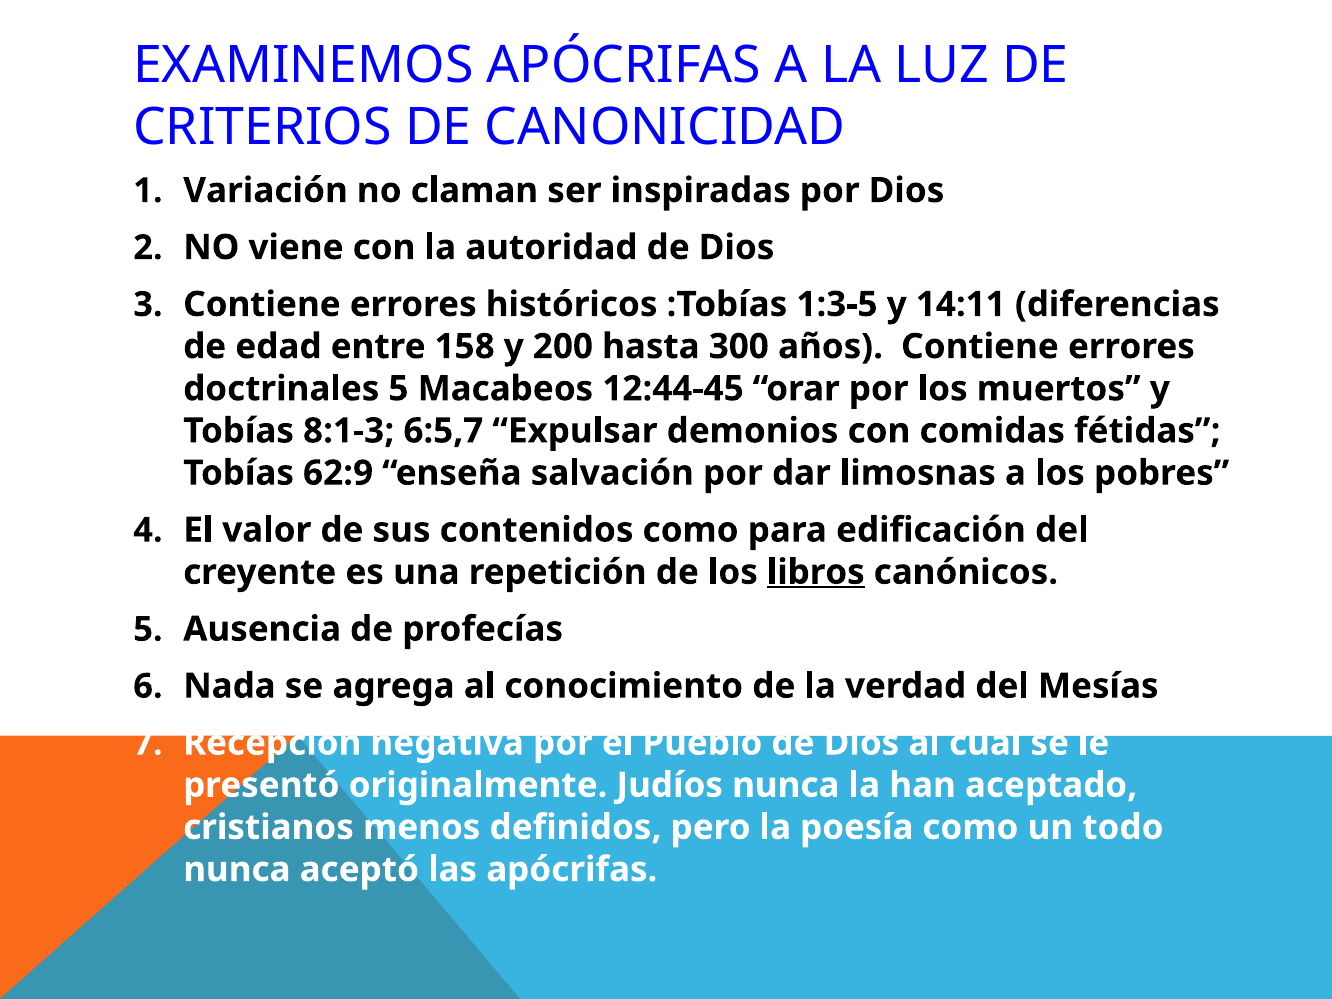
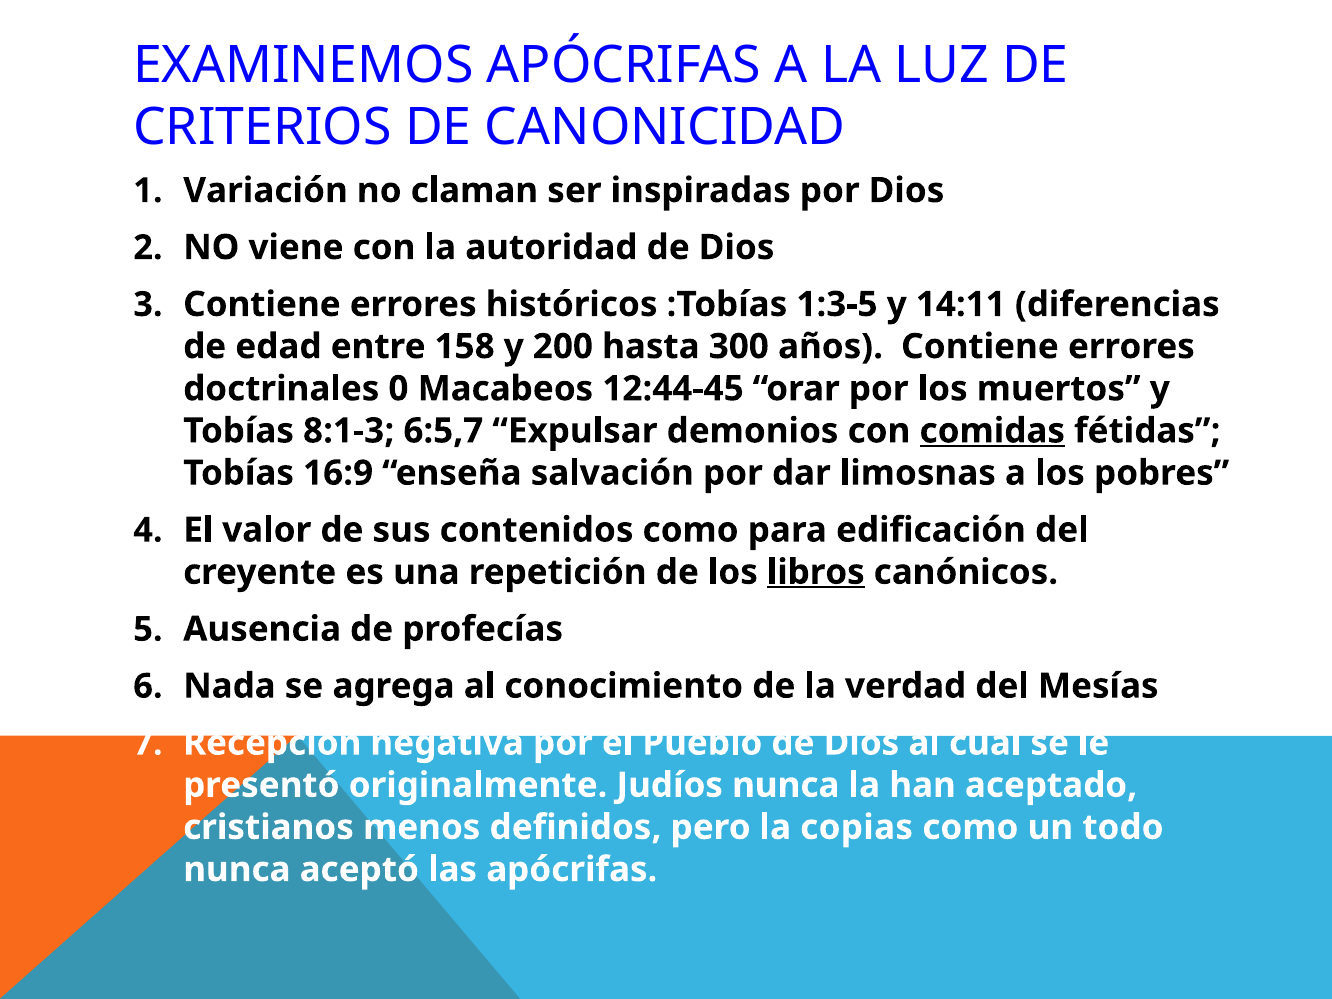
doctrinales 5: 5 -> 0 (398, 389)
comidas underline: none -> present (992, 431)
62:9: 62:9 -> 16:9 (338, 473)
poesía: poesía -> copias (857, 827)
